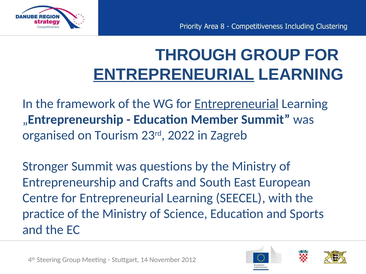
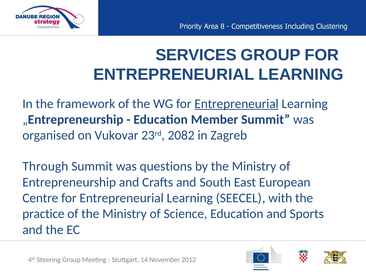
THROUGH: THROUGH -> SERVICES (196, 55)
ENTREPRENEURIAL underline: present -> none (174, 75)
Tourism: Tourism -> Vukovar (117, 136)
2022: 2022 -> 2082 (181, 136)
Stronger: Stronger -> Through (45, 167)
